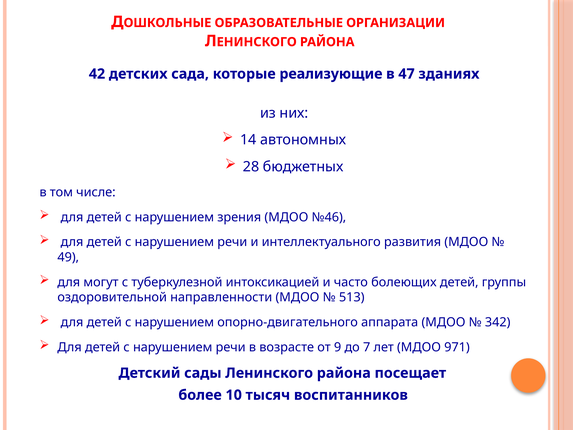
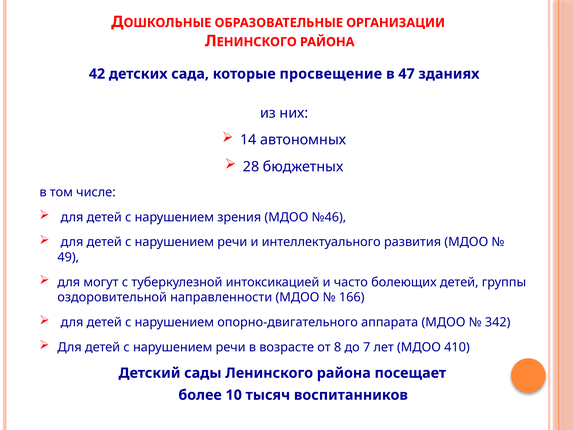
реализующие: реализующие -> просвещение (331, 74)
513: 513 -> 166 (352, 297)
9: 9 -> 8 (338, 347)
971: 971 -> 410 (457, 347)
